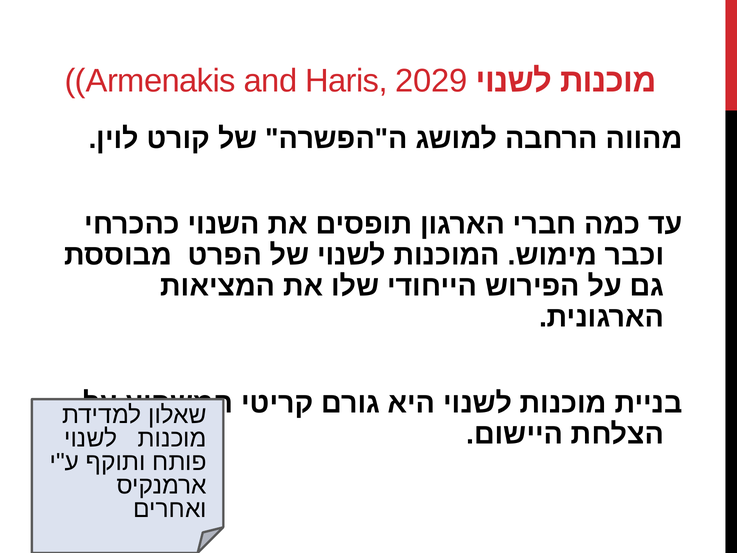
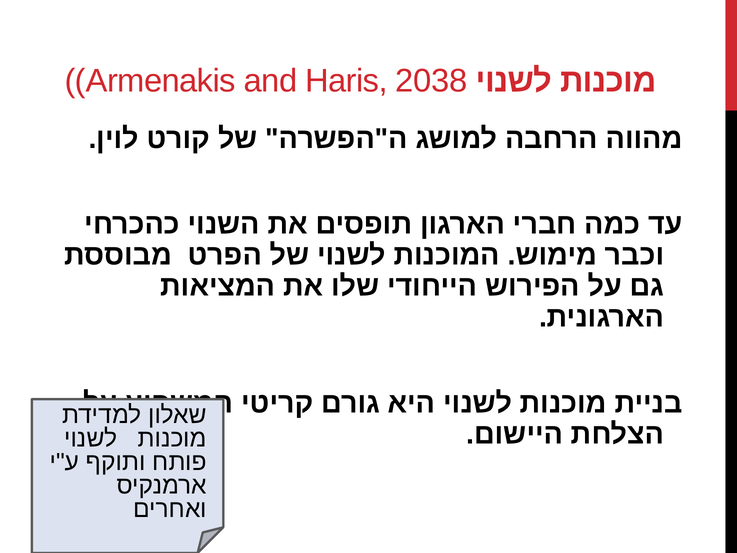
2029: 2029 -> 2038 (431, 81)
